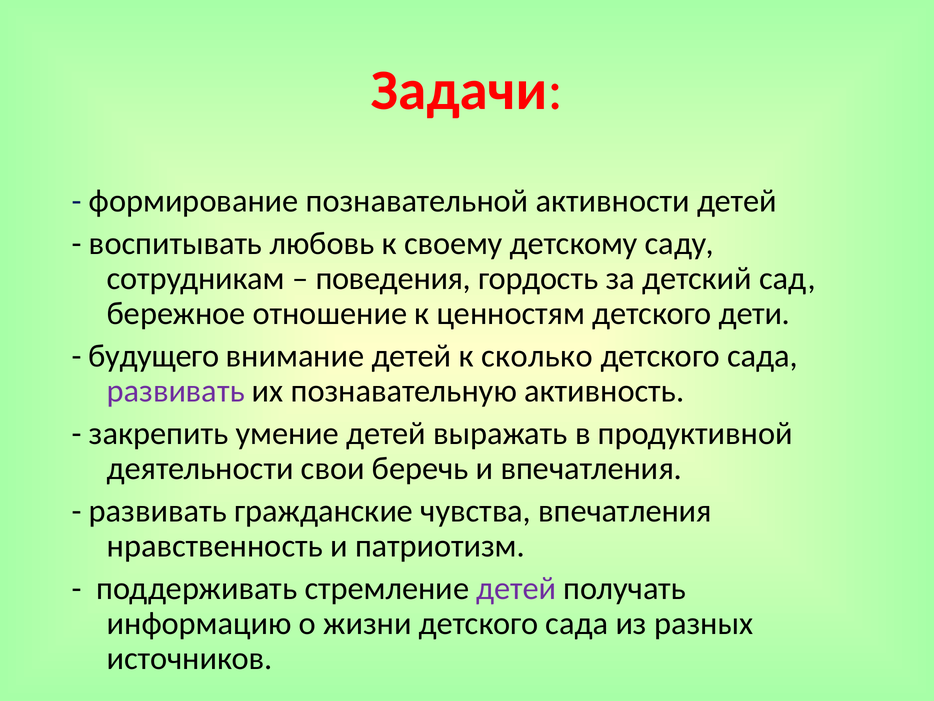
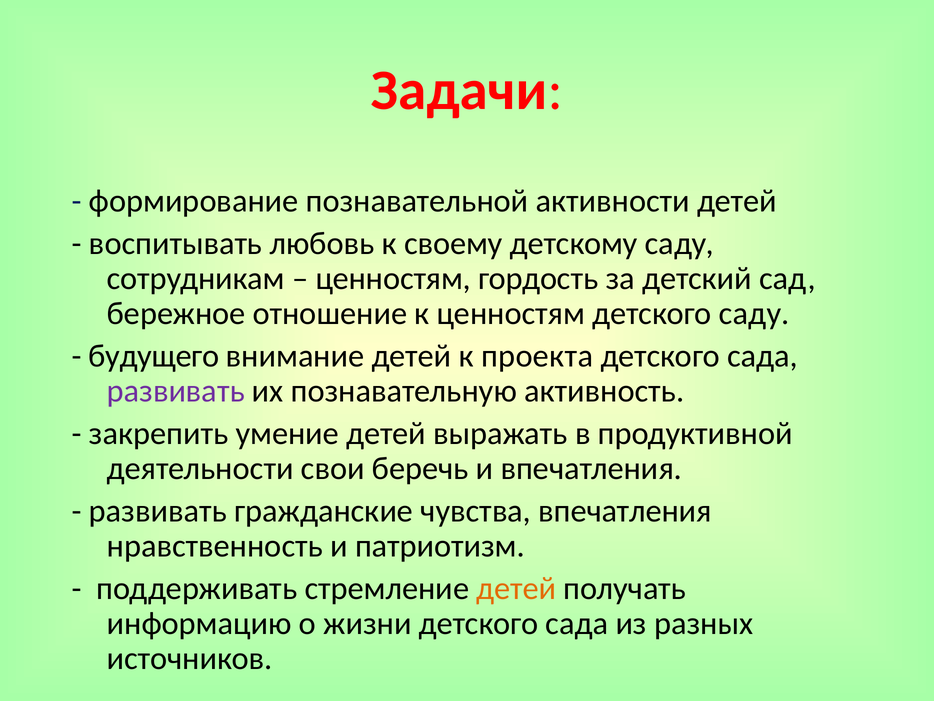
поведения: поведения -> ценностям (393, 278)
детского дети: дети -> саду (754, 313)
сколько: сколько -> проекта (537, 356)
детей colour: purple -> orange (516, 588)
